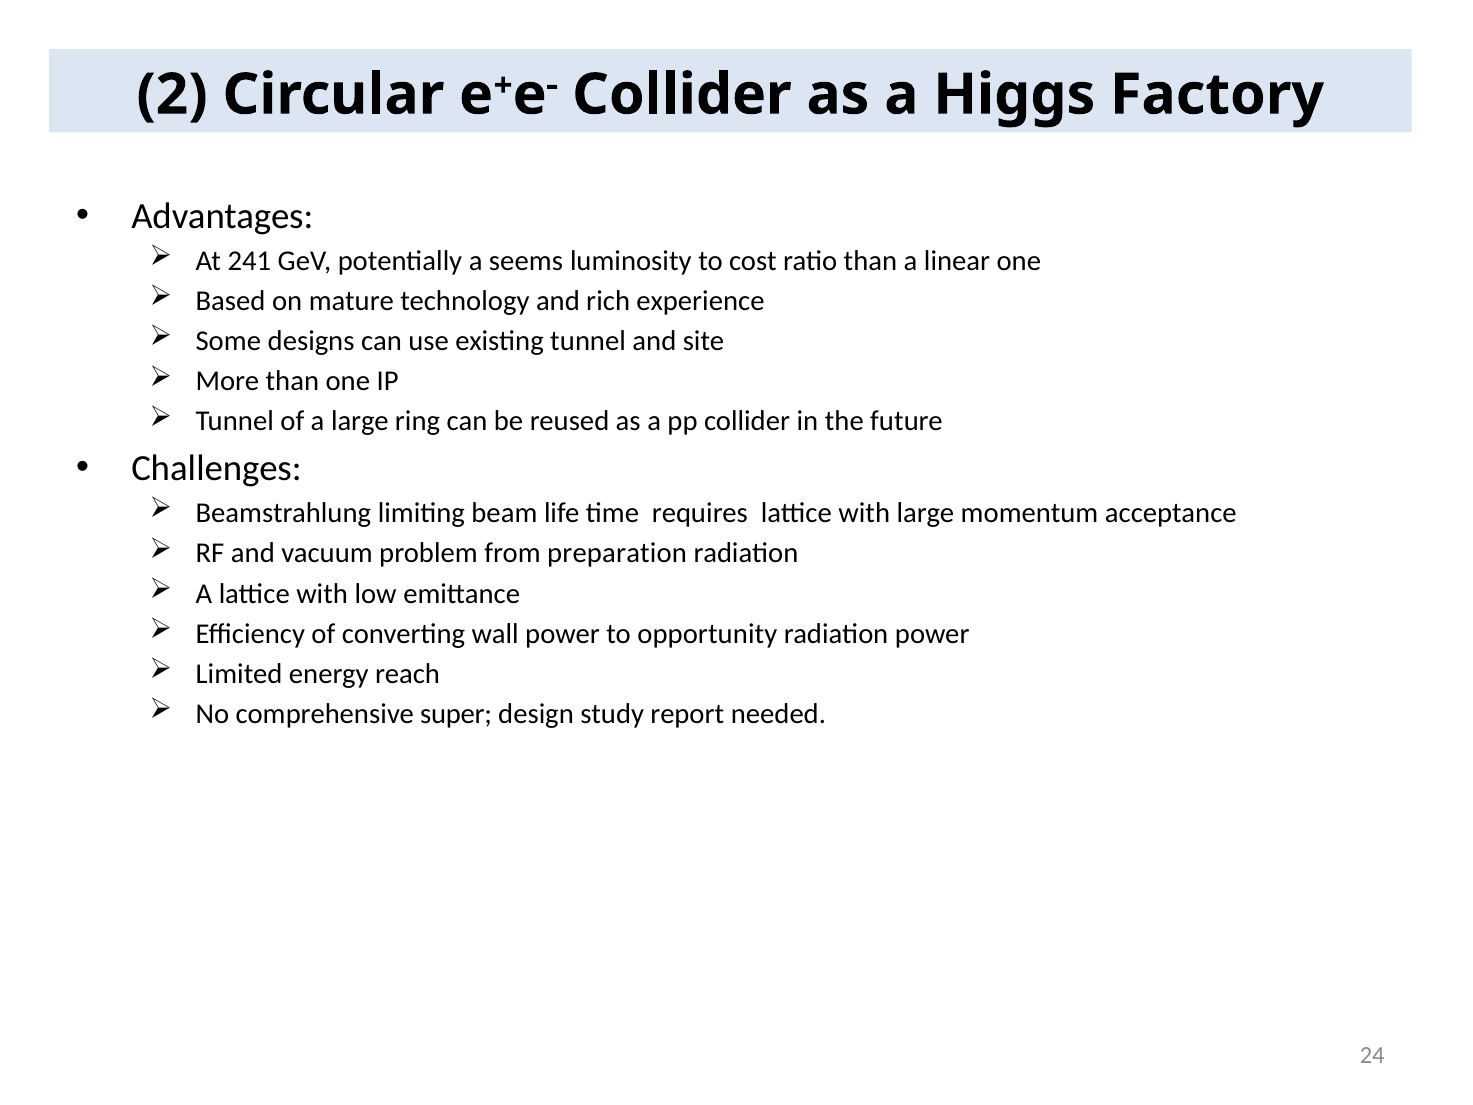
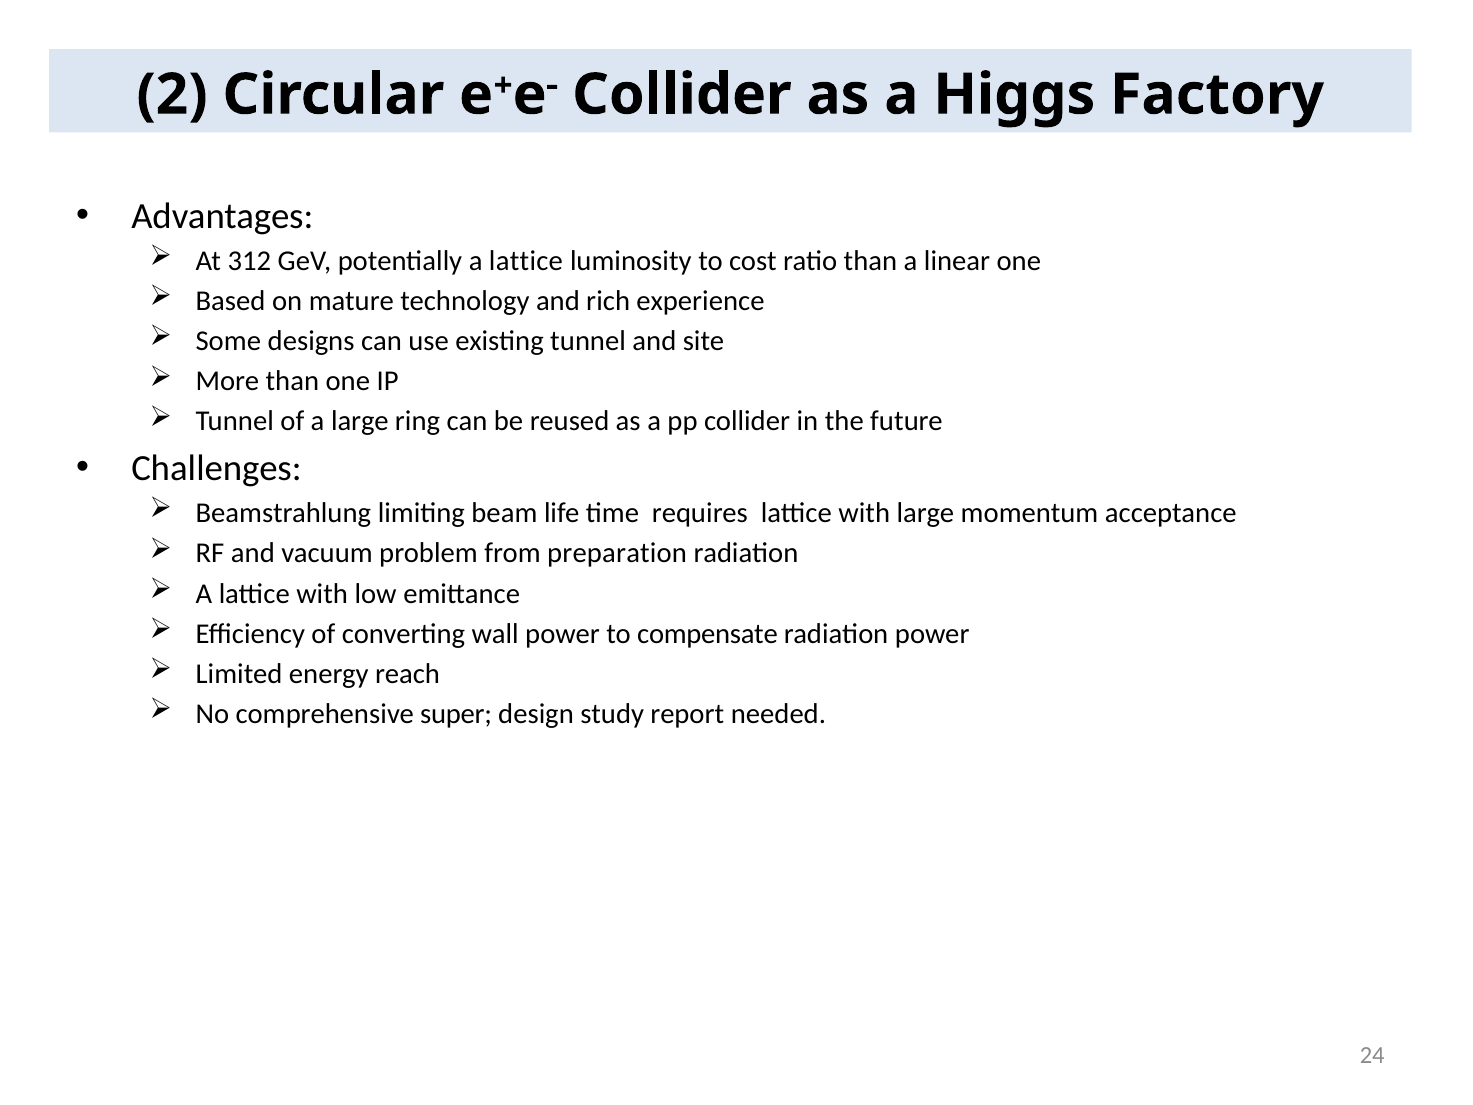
241: 241 -> 312 (249, 261)
potentially a seems: seems -> lattice (526, 261)
opportunity: opportunity -> compensate (708, 634)
